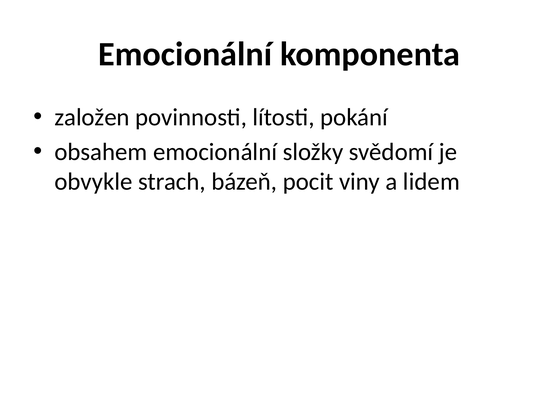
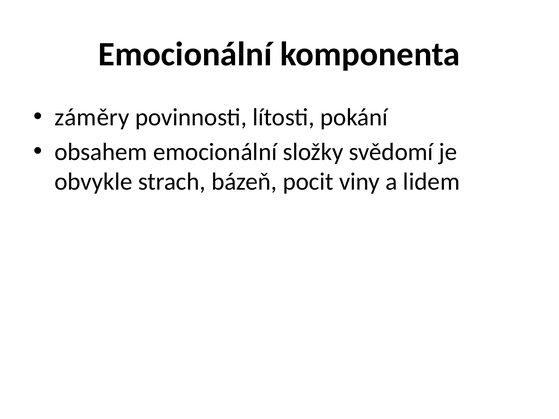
založen: založen -> záměry (92, 117)
